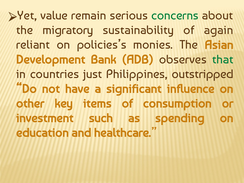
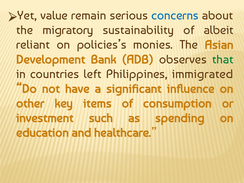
concerns colour: green -> blue (175, 15)
again: again -> albeit (219, 30)
just: just -> left (93, 74)
outstripped: outstripped -> immigrated (202, 74)
